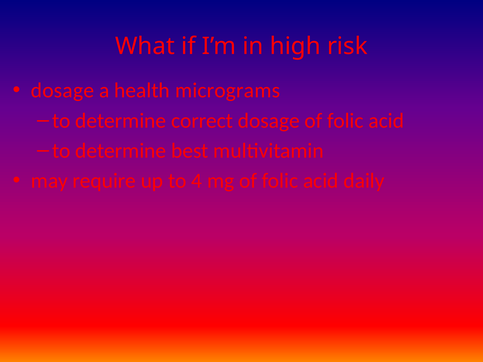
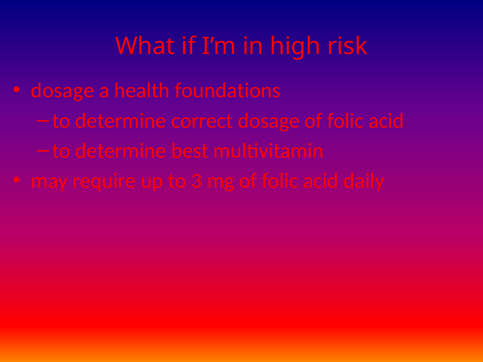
micrograms: micrograms -> foundations (228, 91)
4: 4 -> 3 (197, 181)
